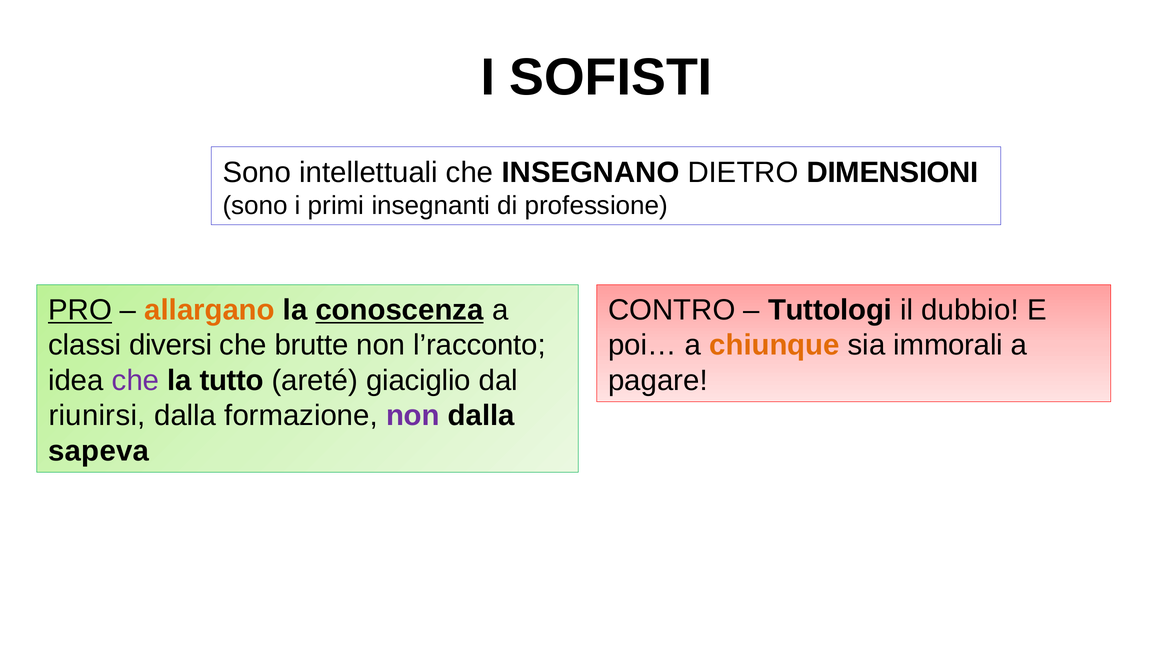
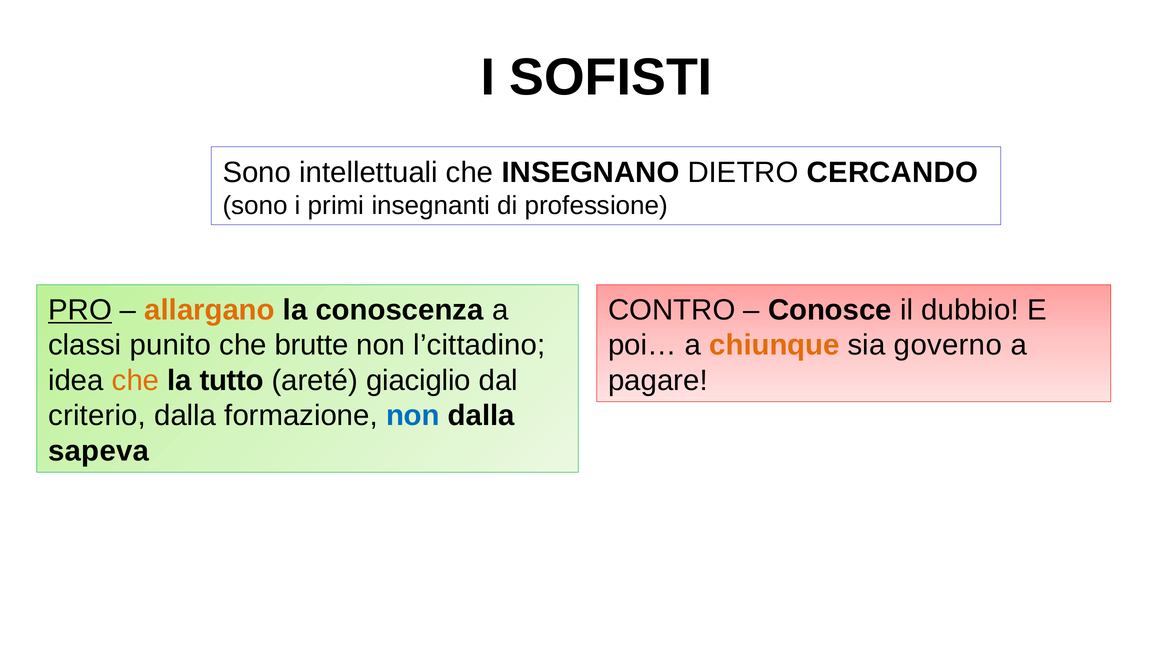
DIMENSIONI: DIMENSIONI -> CERCANDO (892, 172)
conoscenza underline: present -> none (400, 310)
Tuttologi: Tuttologi -> Conosce (830, 310)
diversi: diversi -> punito (170, 345)
l’racconto: l’racconto -> l’cittadino (479, 345)
immorali: immorali -> governo (948, 345)
che colour: purple -> orange (135, 381)
riunirsi: riunirsi -> criterio (97, 416)
non colour: purple -> blue (413, 416)
